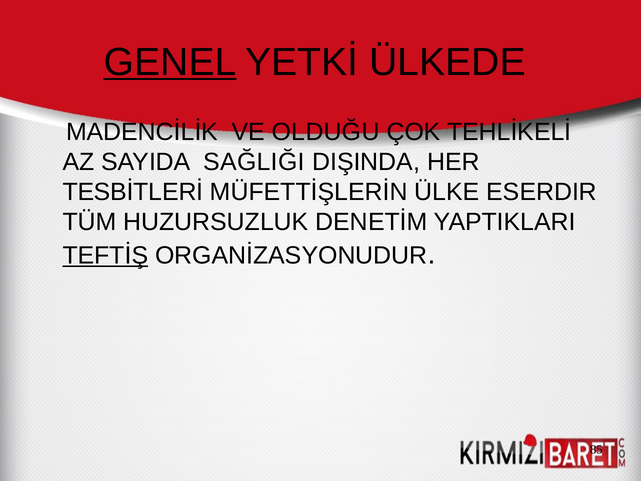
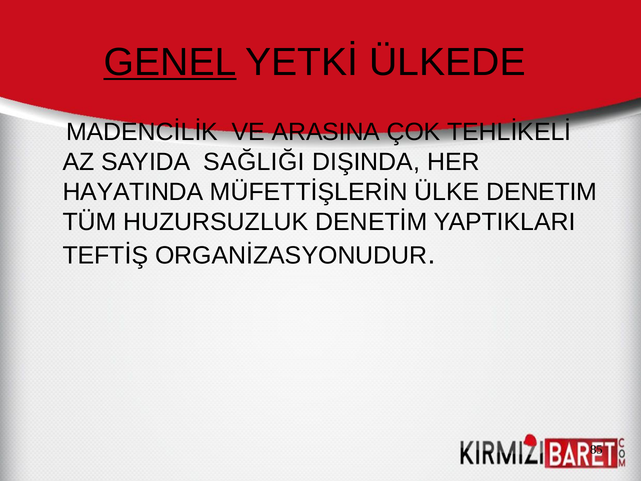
OLDUĞU: OLDUĞU -> ARASINA (326, 132)
TESBİTLERİ: TESBİTLERİ -> HAYATINDA (133, 192)
ESERDIR: ESERDIR -> DENETIM (542, 192)
TEFTİŞ underline: present -> none (105, 255)
